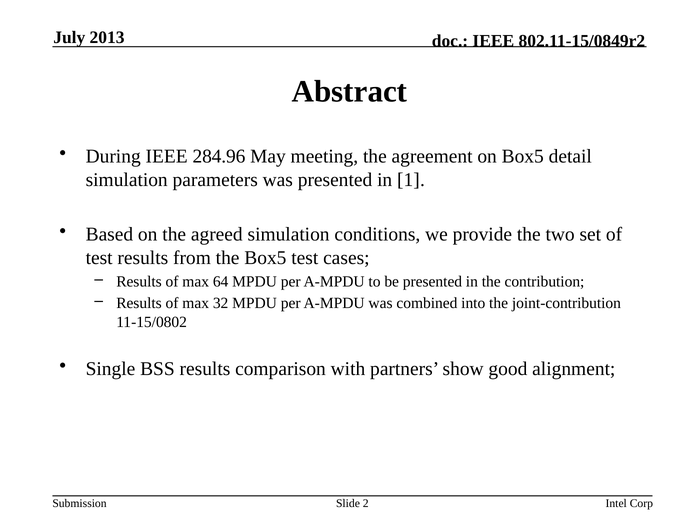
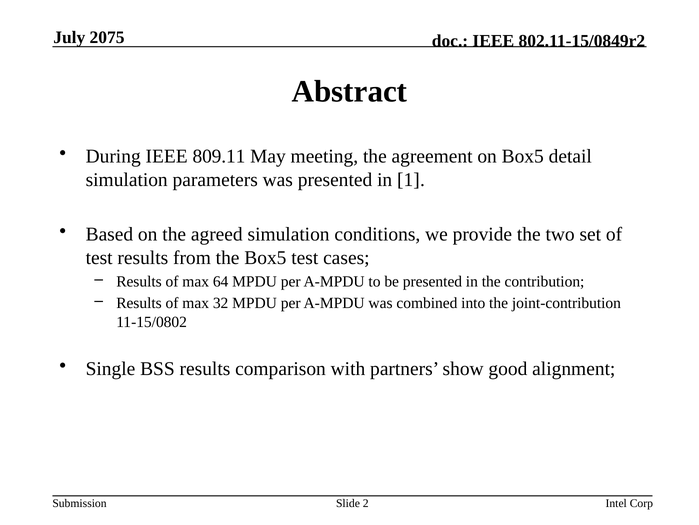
2013: 2013 -> 2075 (107, 37)
284.96: 284.96 -> 809.11 (219, 156)
